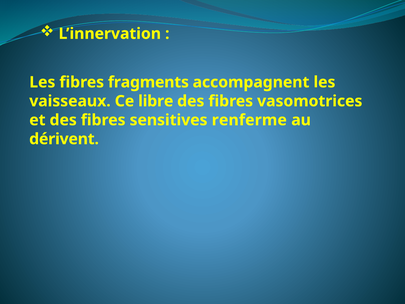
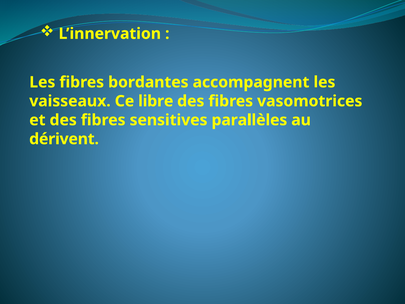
fragments: fragments -> bordantes (148, 82)
renferme: renferme -> parallèles (249, 120)
